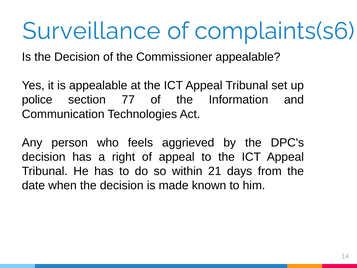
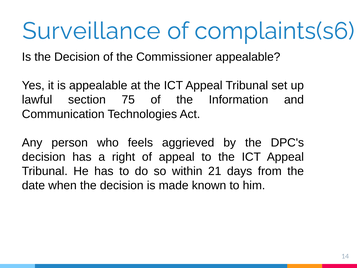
police: police -> lawful (37, 100)
77: 77 -> 75 (128, 100)
